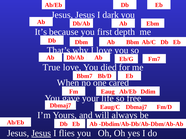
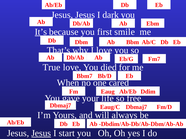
It’s underline: none -> present (41, 32)
depth: depth -> smile (125, 32)
flies: flies -> start (67, 134)
